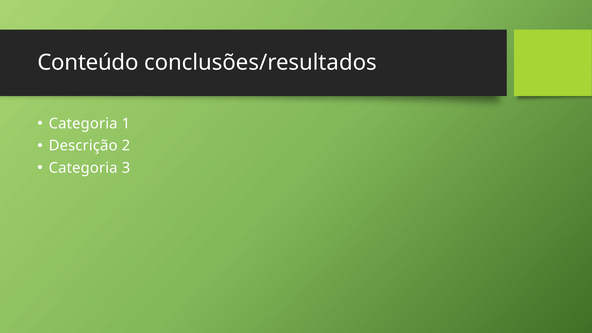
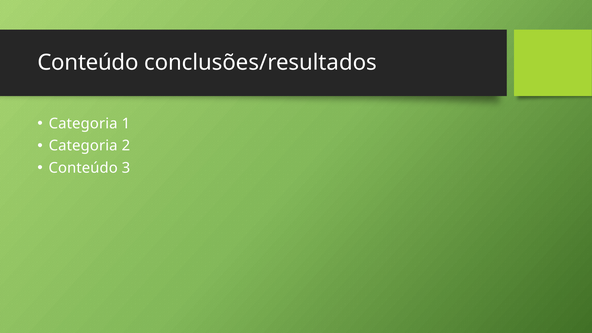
Descrição: Descrição -> Categoria (83, 146)
Categoria: Categoria -> Conteúdo (83, 168)
